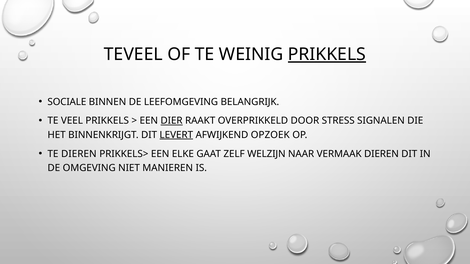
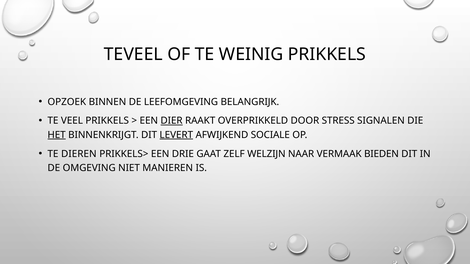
PRIKKELS underline: present -> none (327, 54)
SOCIALE: SOCIALE -> OPZOEK (67, 102)
HET underline: none -> present (57, 135)
OPZOEK: OPZOEK -> SOCIALE (270, 135)
ELKE: ELKE -> DRIE (183, 154)
VERMAAK DIEREN: DIEREN -> BIEDEN (381, 154)
